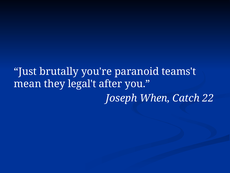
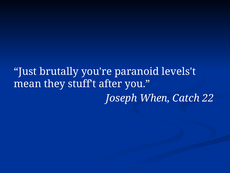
teams't: teams't -> levels't (179, 71)
legal't: legal't -> stuff't (82, 84)
